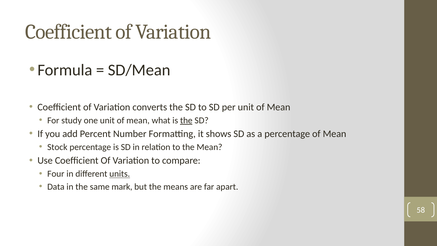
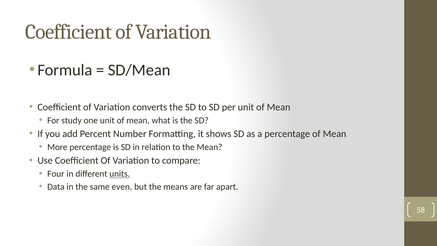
the underline: present -> none (186, 120)
Stock: Stock -> More (57, 147)
mark: mark -> even (122, 187)
